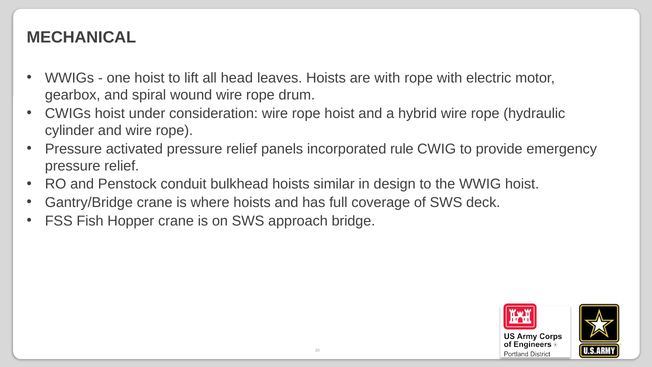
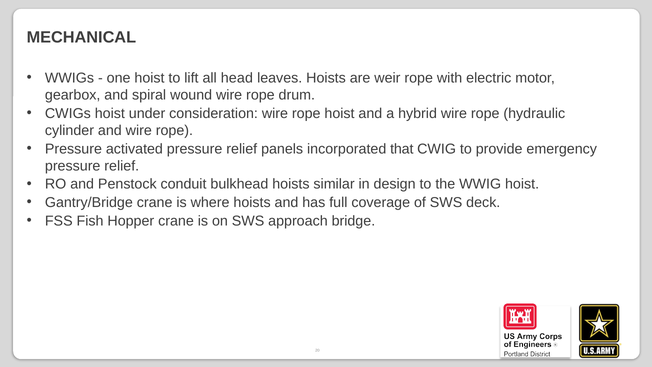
are with: with -> weir (387, 78)
rule: rule -> that (402, 149)
